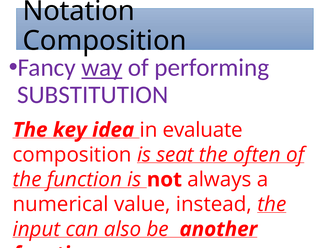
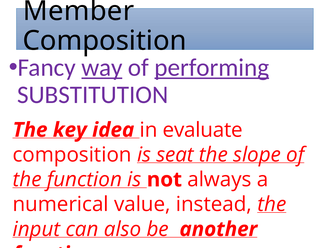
Notation: Notation -> Member (78, 11)
performing underline: none -> present (212, 67)
often: often -> slope (257, 154)
